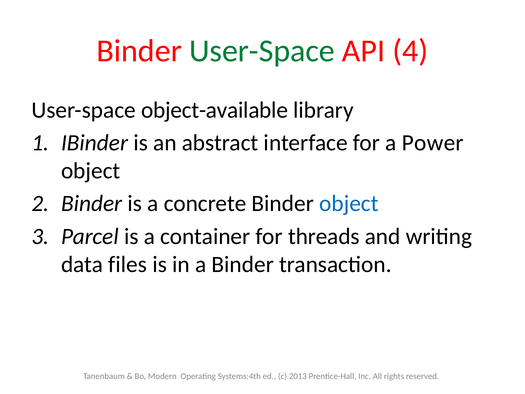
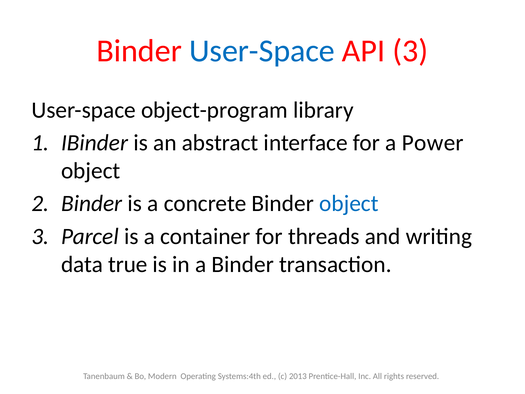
User-Space colour: green -> blue (262, 51)
API 4: 4 -> 3 (410, 51)
object-available: object-available -> object-program (214, 110)
files: files -> true (128, 264)
